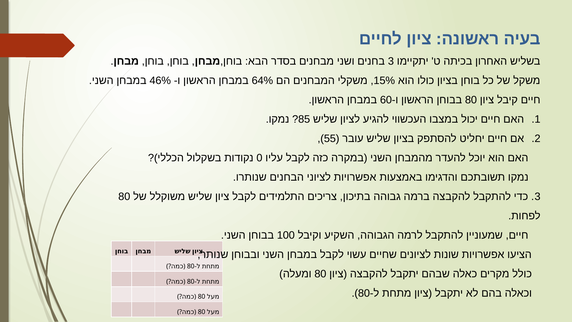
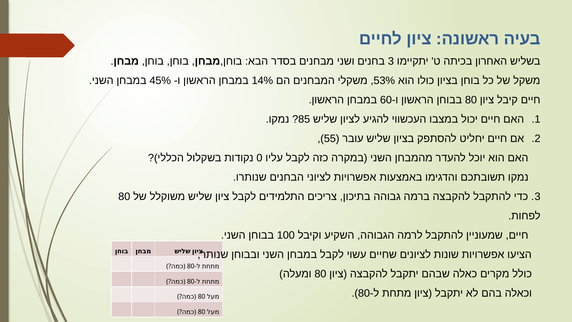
46%: 46% -> 45% (160, 81)
64%: 64% -> 14% (262, 81)
15%: 15% -> 53% (384, 81)
